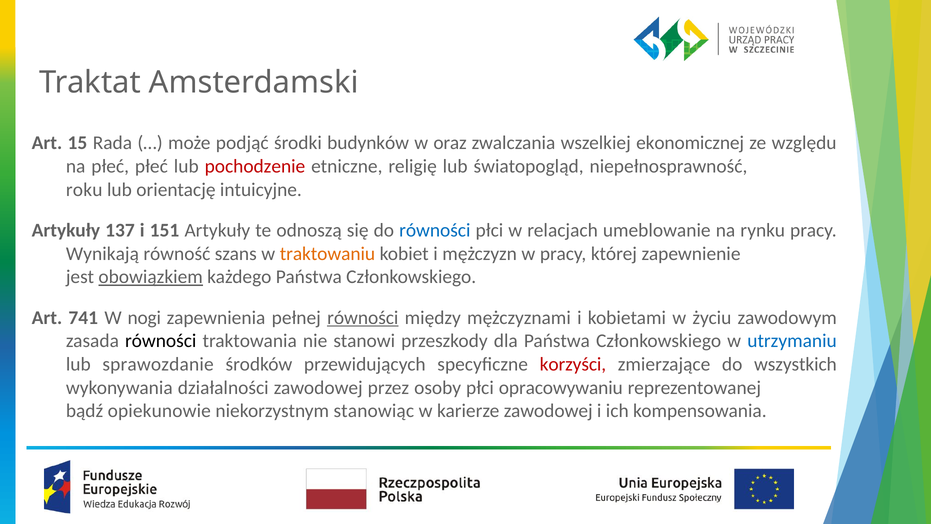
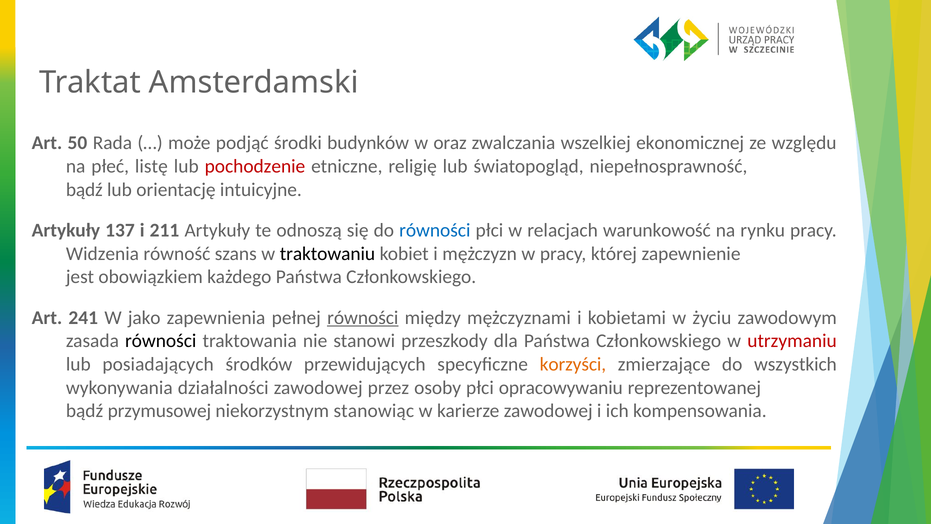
15: 15 -> 50 (77, 143)
płeć płeć: płeć -> listę (151, 166)
roku: roku -> bądź (84, 189)
151: 151 -> 211 (164, 230)
umeblowanie: umeblowanie -> warunkowość (657, 230)
Wynikają: Wynikają -> Widzenia (102, 254)
traktowaniu colour: orange -> black (327, 254)
obowiązkiem underline: present -> none (151, 277)
741: 741 -> 241 (83, 318)
nogi: nogi -> jako (144, 318)
utrzymaniu colour: blue -> red (792, 341)
sprawozdanie: sprawozdanie -> posiadających (158, 364)
korzyści colour: red -> orange (573, 364)
opiekunowie: opiekunowie -> przymusowej (159, 411)
